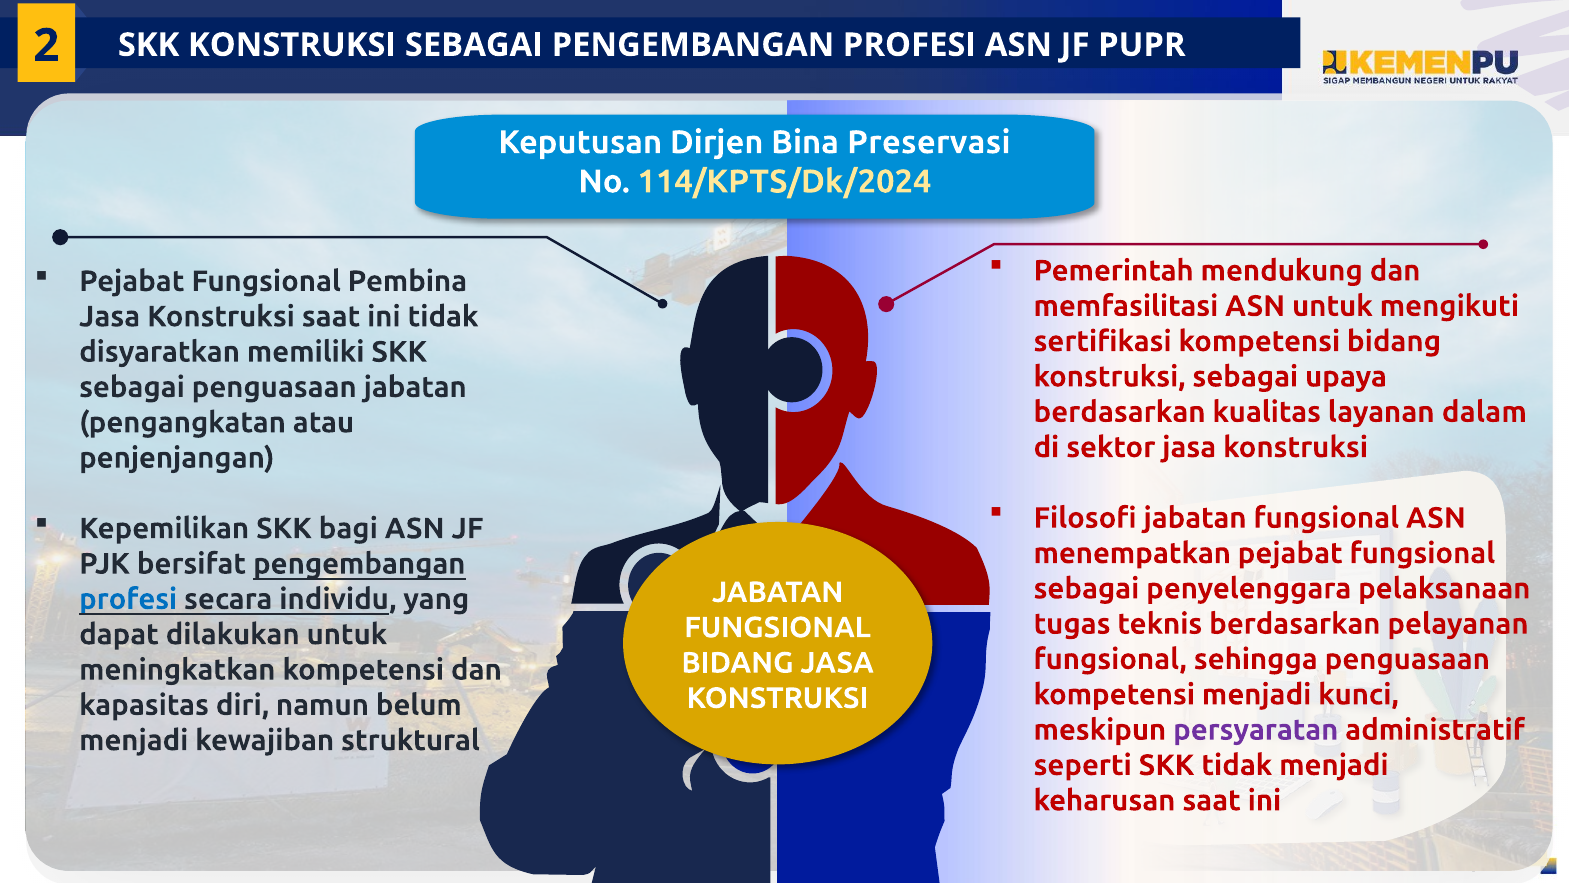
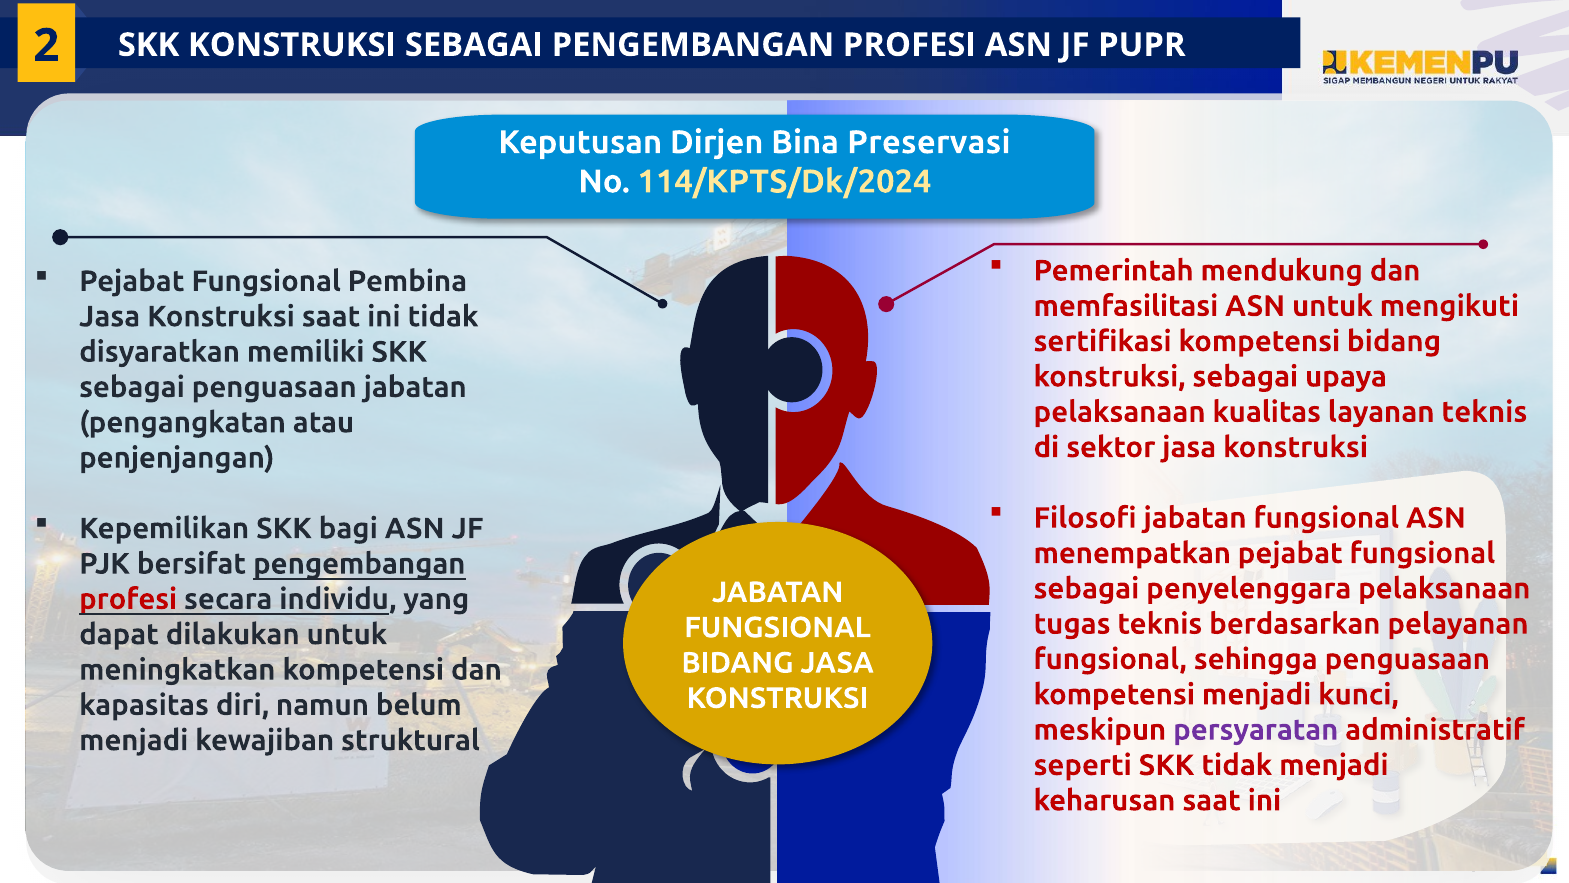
berdasarkan: berdasarkan -> pelaksanaan (1120, 412)
layanan dalam: dalam -> teknis (1484, 412)
profesi colour: blue -> red (128, 599)
